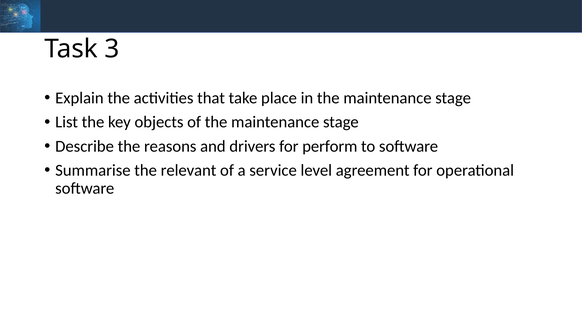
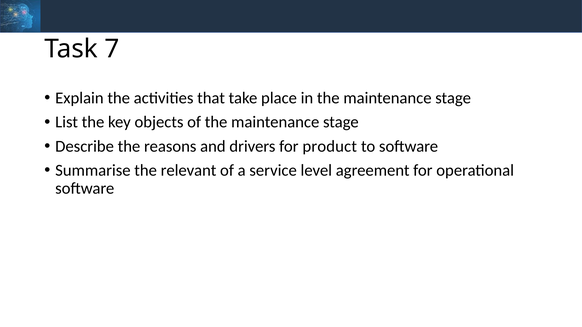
3: 3 -> 7 (112, 49)
perform: perform -> product (330, 146)
